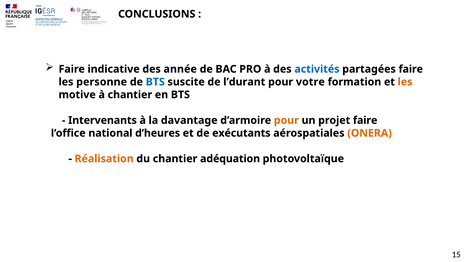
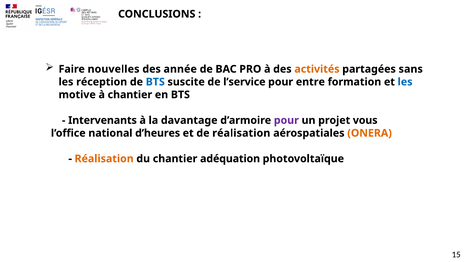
indicative: indicative -> nouvelles (114, 69)
activités colour: blue -> orange (317, 69)
partagées faire: faire -> sans (411, 69)
personne: personne -> réception (102, 82)
l’durant: l’durant -> l’service (244, 82)
votre: votre -> entre (310, 82)
les colour: orange -> blue (405, 82)
pour colour: orange -> purple (286, 120)
projet faire: faire -> vous (365, 120)
de exécutants: exécutants -> réalisation (241, 133)
